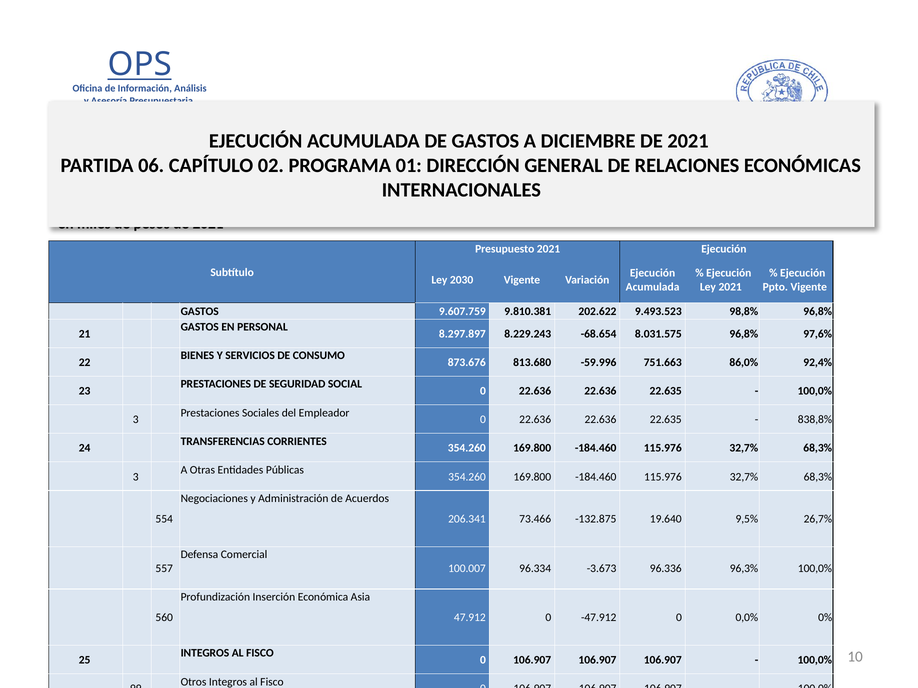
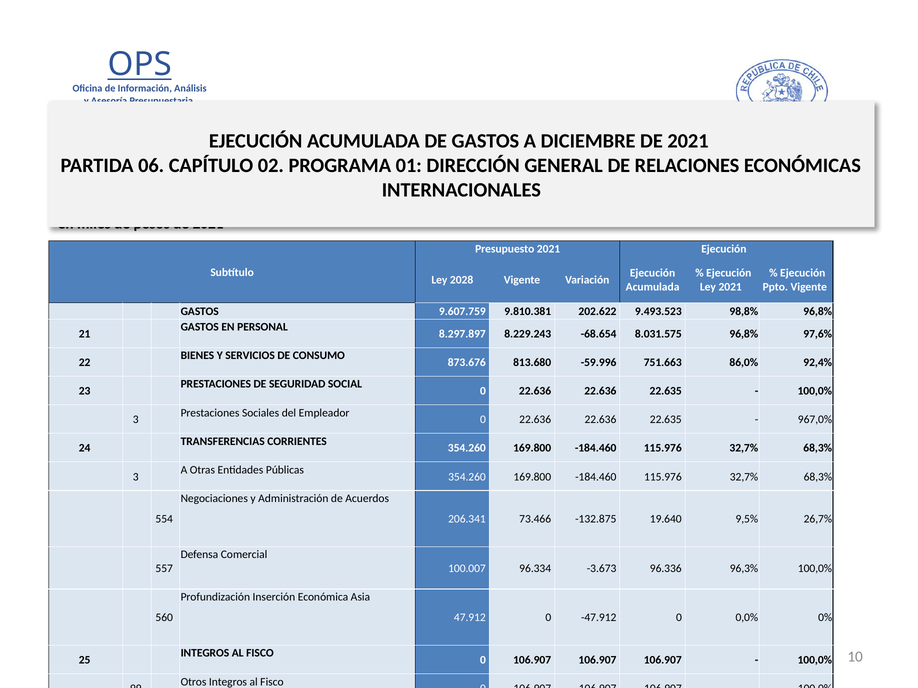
2030: 2030 -> 2028 (462, 280)
838,8%: 838,8% -> 967,0% (815, 420)
